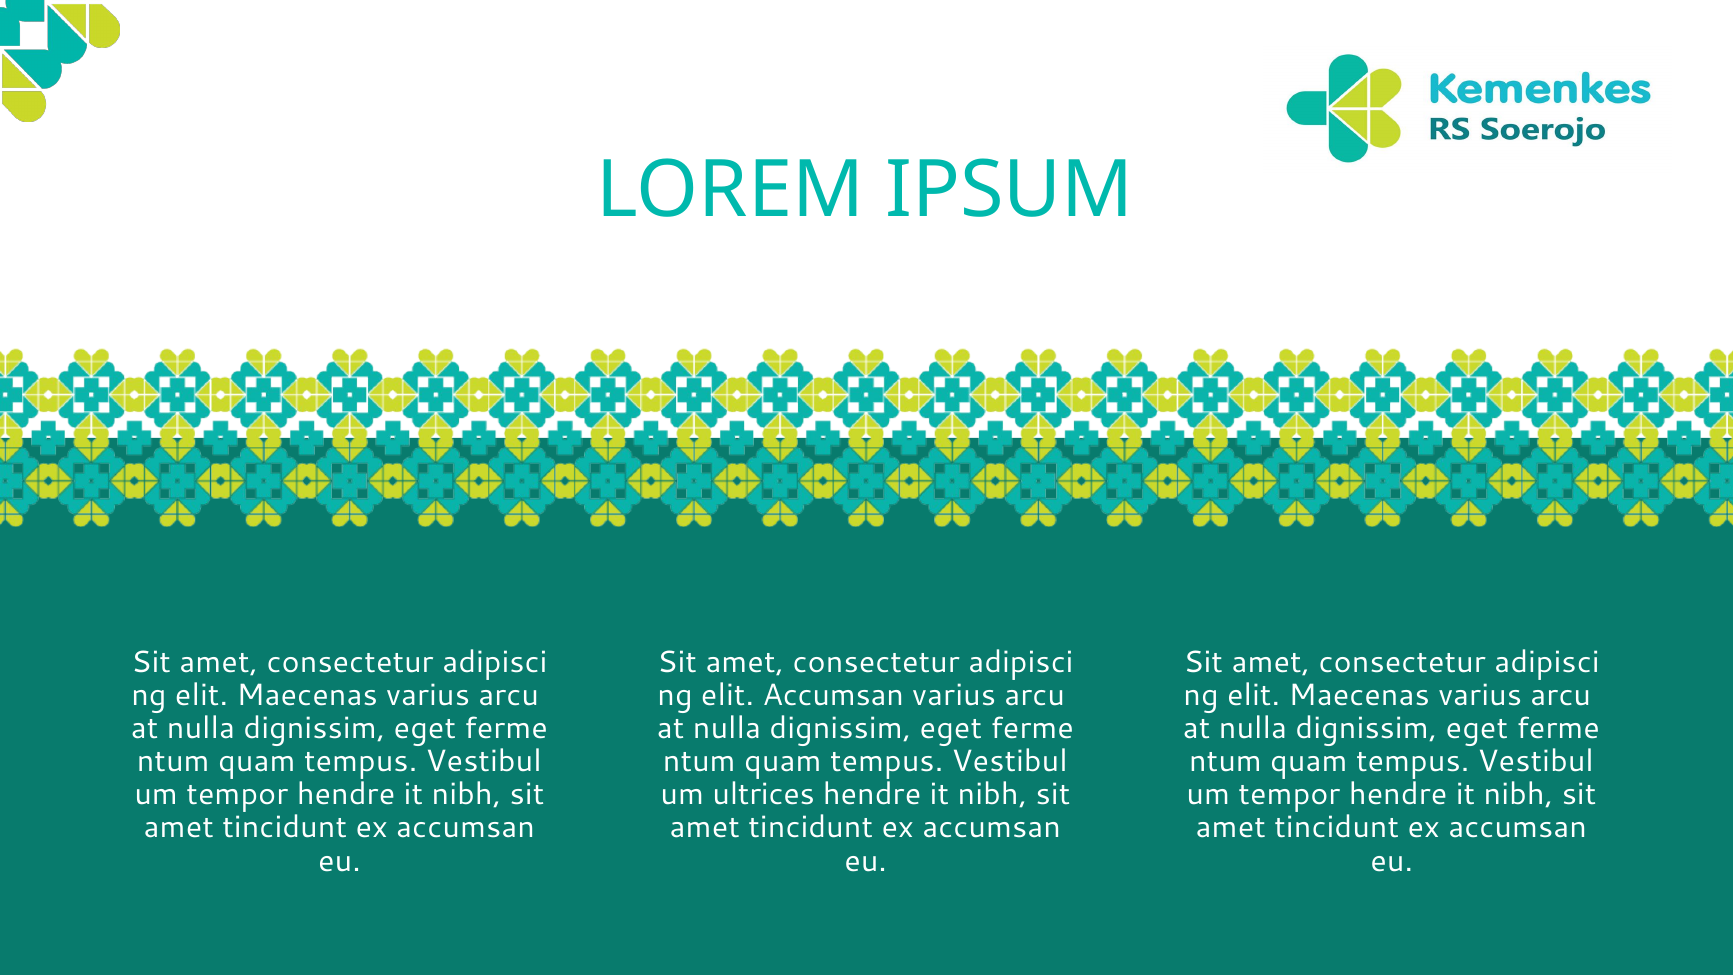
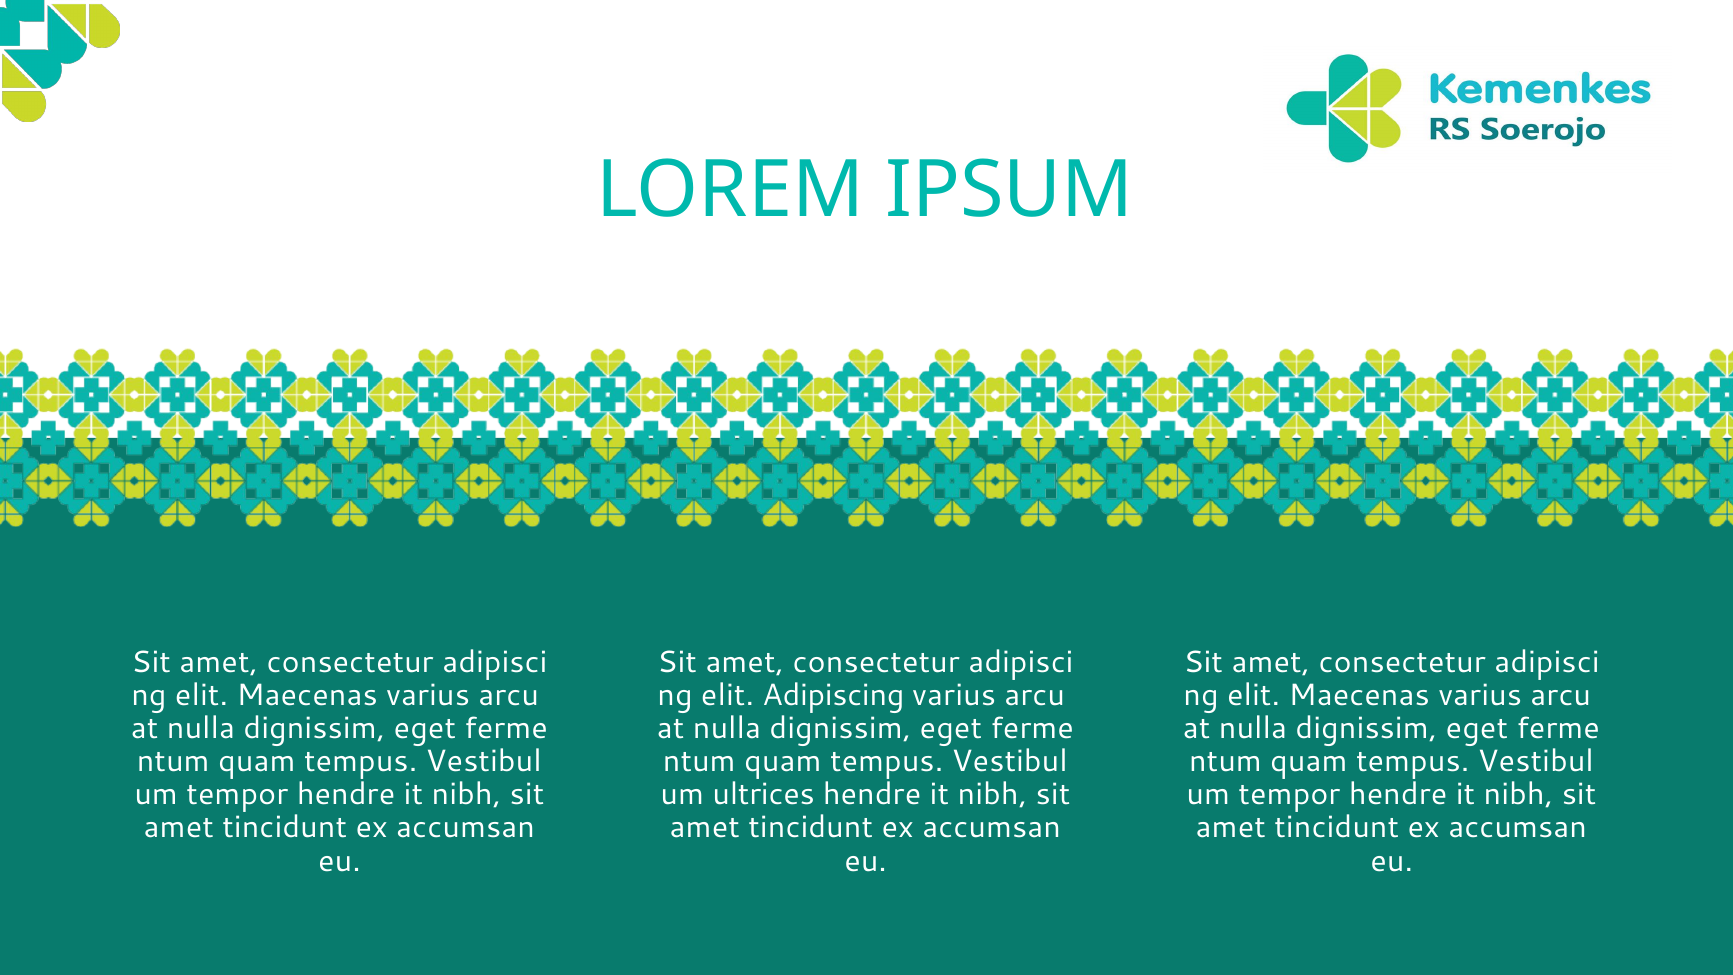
elit Accumsan: Accumsan -> Adipiscing (833, 695)
